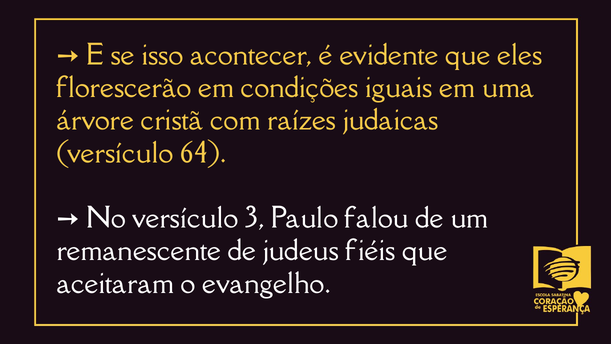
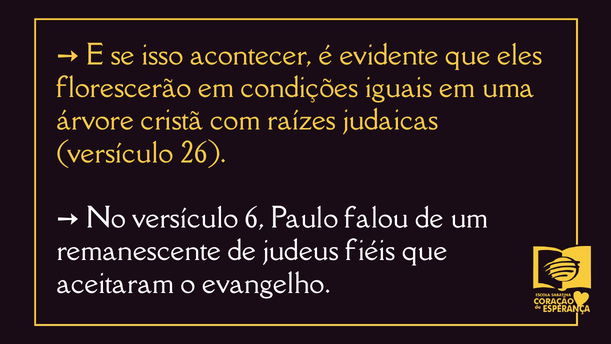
64: 64 -> 26 (203, 153)
3: 3 -> 6 (255, 219)
